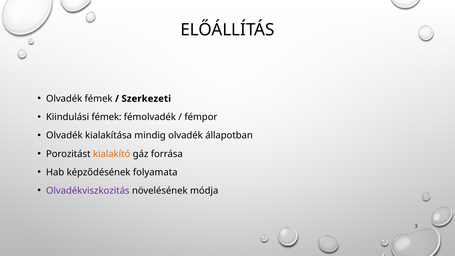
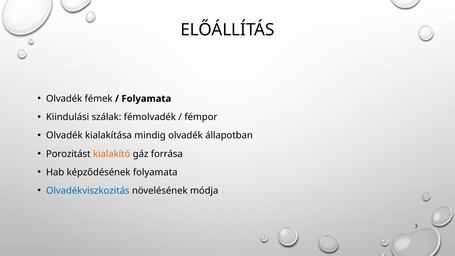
Szerkezeti: Szerkezeti -> Folyamata (146, 99)
Kiindulási fémek: fémek -> szálak (106, 117)
Olvadékviszkozitás colour: purple -> blue (88, 191)
